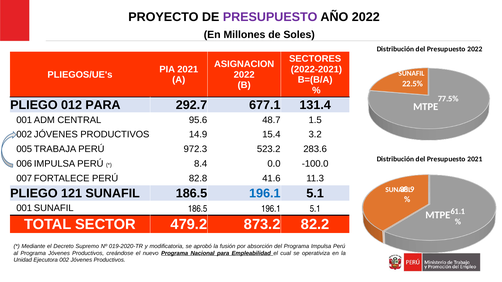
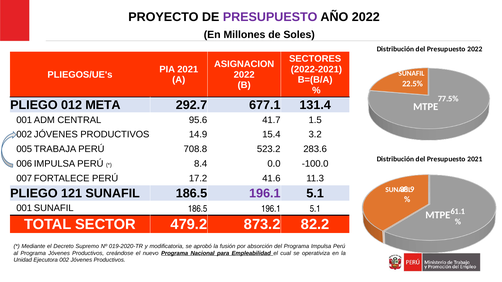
012 PARA: PARA -> META (103, 105)
48.7: 48.7 -> 41.7 (271, 120)
972.3: 972.3 -> 708.8 (195, 149)
82.8: 82.8 -> 17.2 (198, 178)
196.1 colour: blue -> purple (265, 194)
